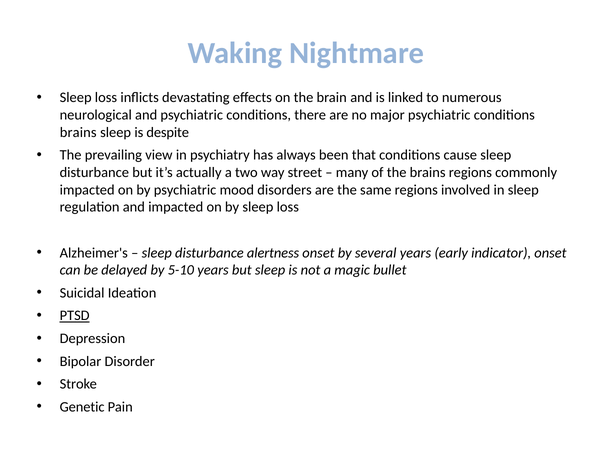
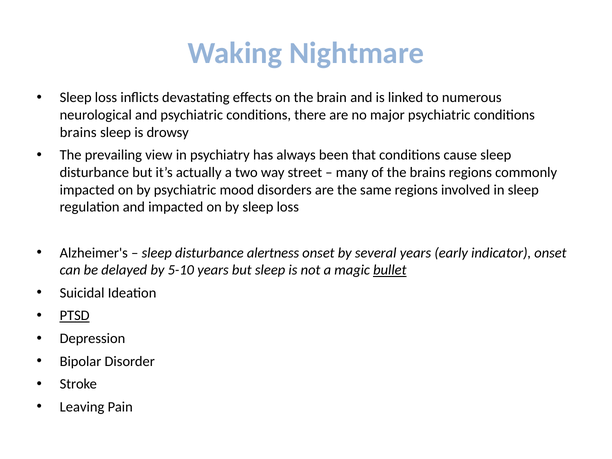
despite: despite -> drowsy (168, 132)
bullet underline: none -> present (390, 270)
Genetic: Genetic -> Leaving (82, 407)
